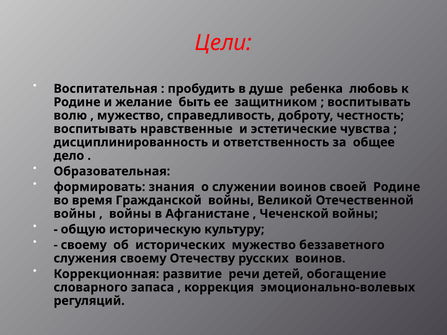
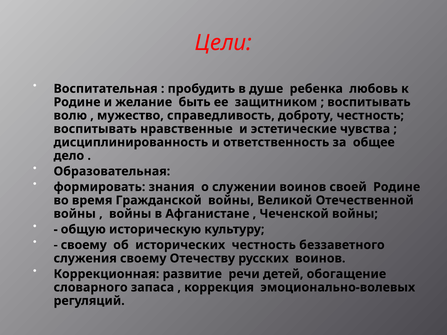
исторических мужество: мужество -> честность (264, 245)
